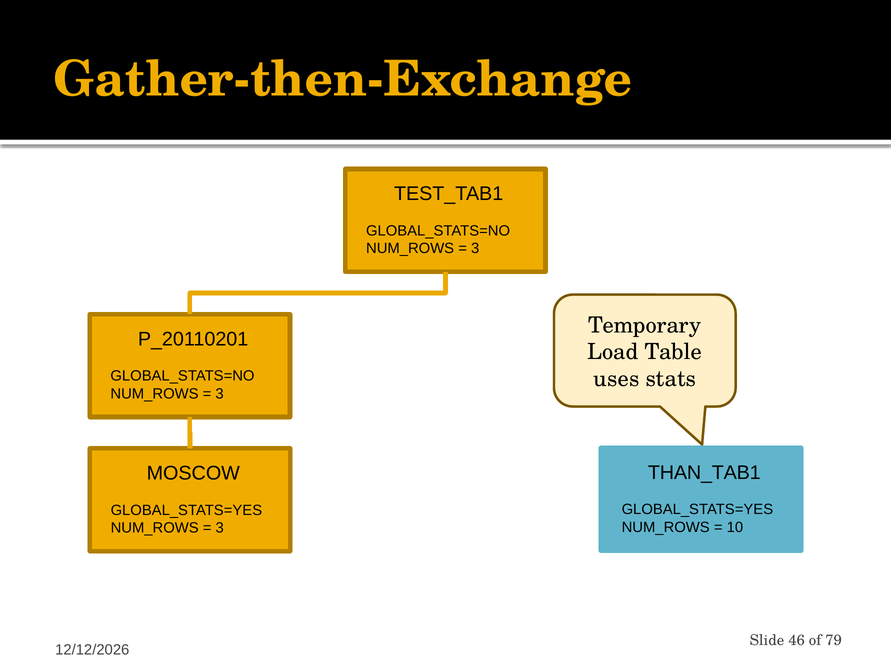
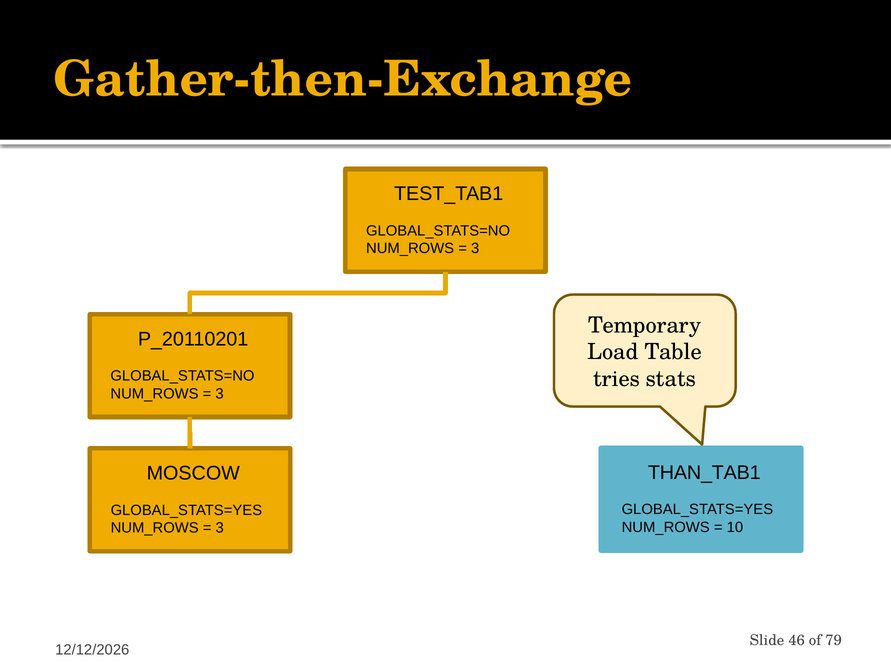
uses: uses -> tries (617, 379)
